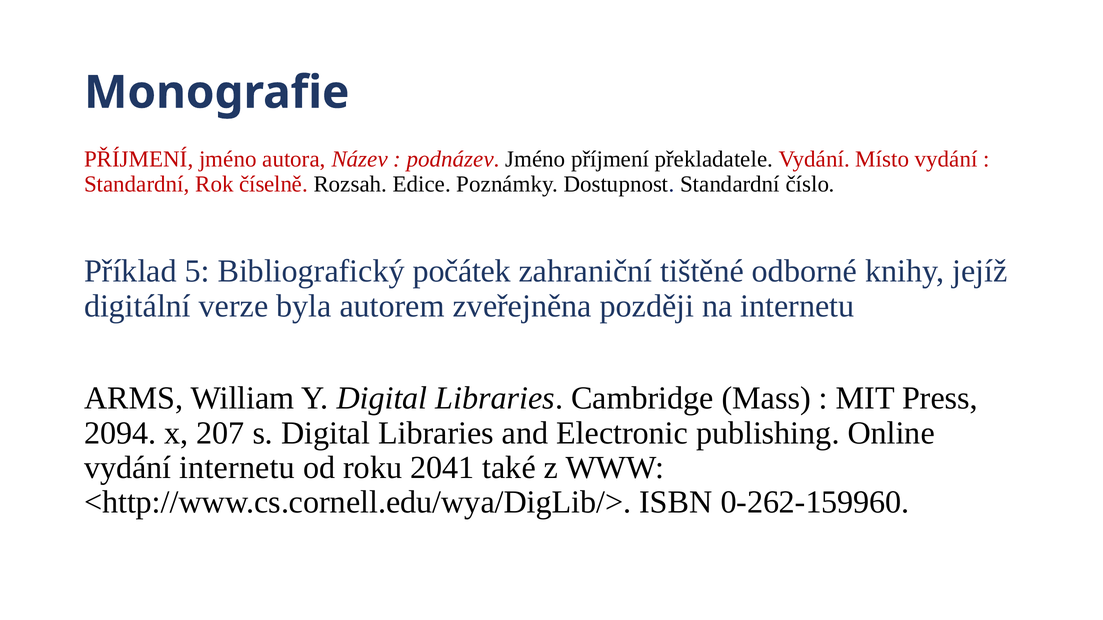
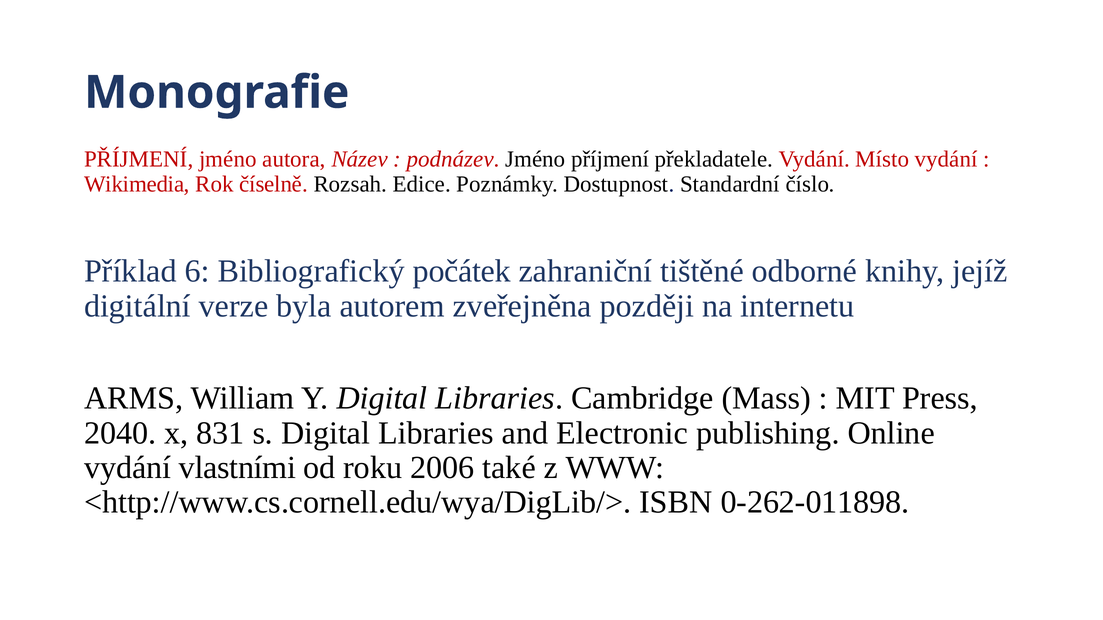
Standardní: Standardní -> Wikimedia (137, 184)
5: 5 -> 6 (197, 271)
2094: 2094 -> 2040 (120, 433)
207: 207 -> 831 (220, 433)
vydání internetu: internetu -> vlastními (237, 468)
2041: 2041 -> 2006 (442, 468)
0-262-159960: 0-262-159960 -> 0-262-011898 (815, 503)
